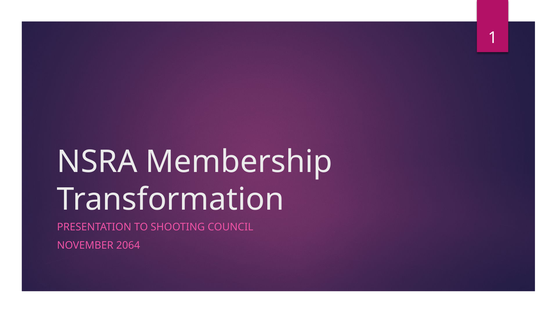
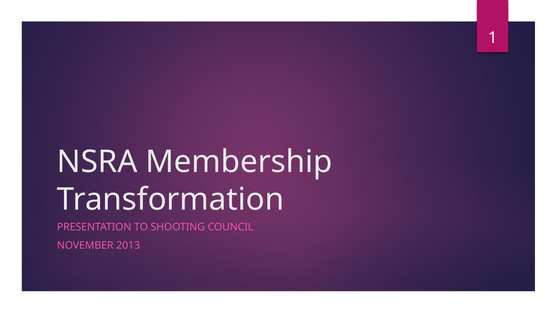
2064: 2064 -> 2013 (128, 246)
